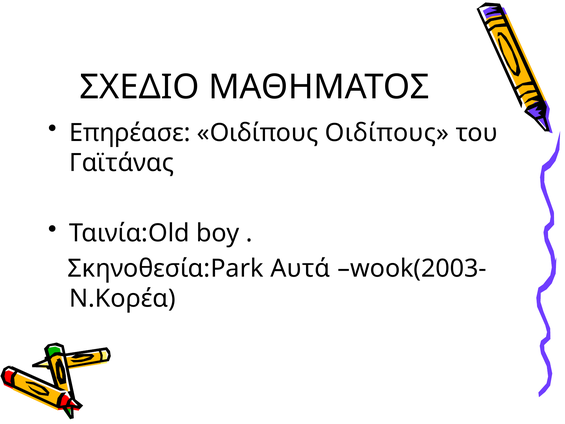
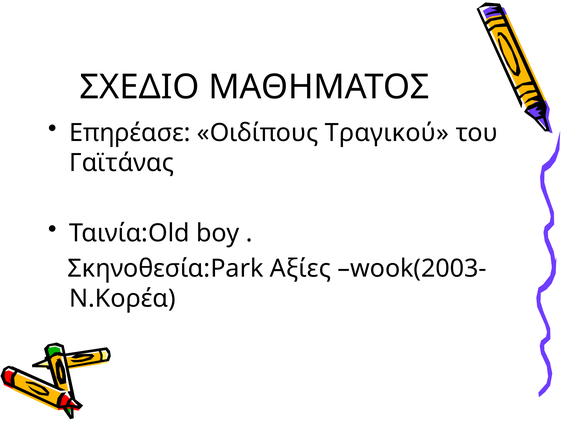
Οιδίπους Οιδίπους: Οιδίπους -> Τραγικού (387, 133)
Αυτά: Αυτά -> Αξίες (300, 268)
